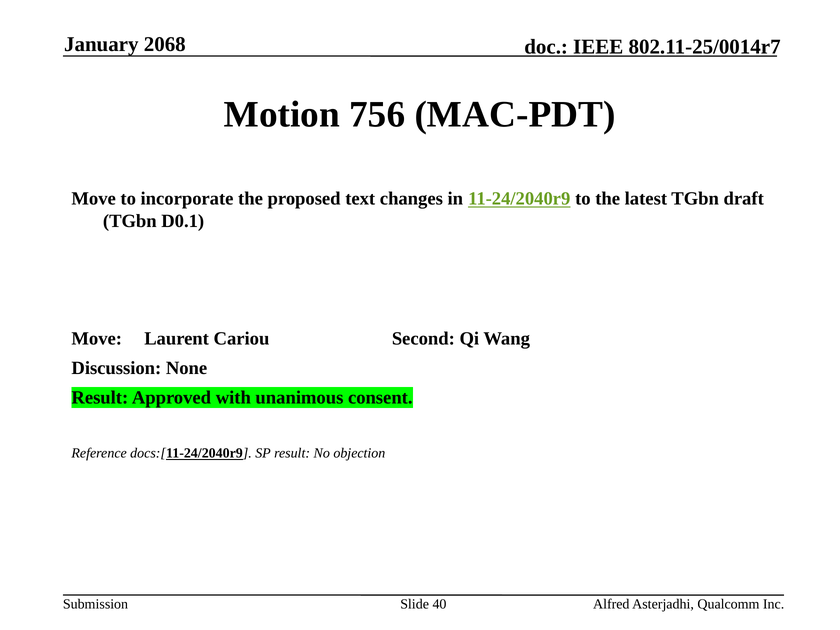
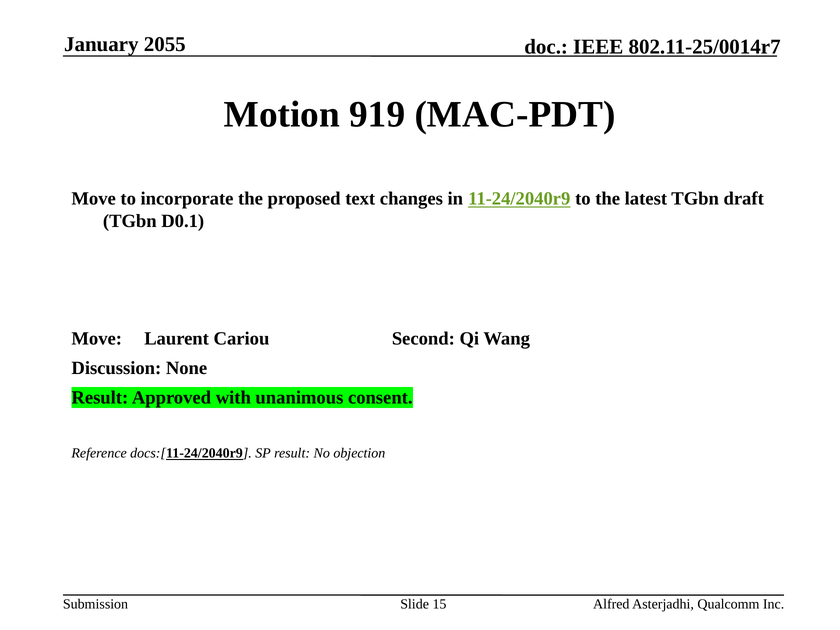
2068: 2068 -> 2055 (165, 45)
756: 756 -> 919 (377, 115)
40: 40 -> 15 (439, 604)
